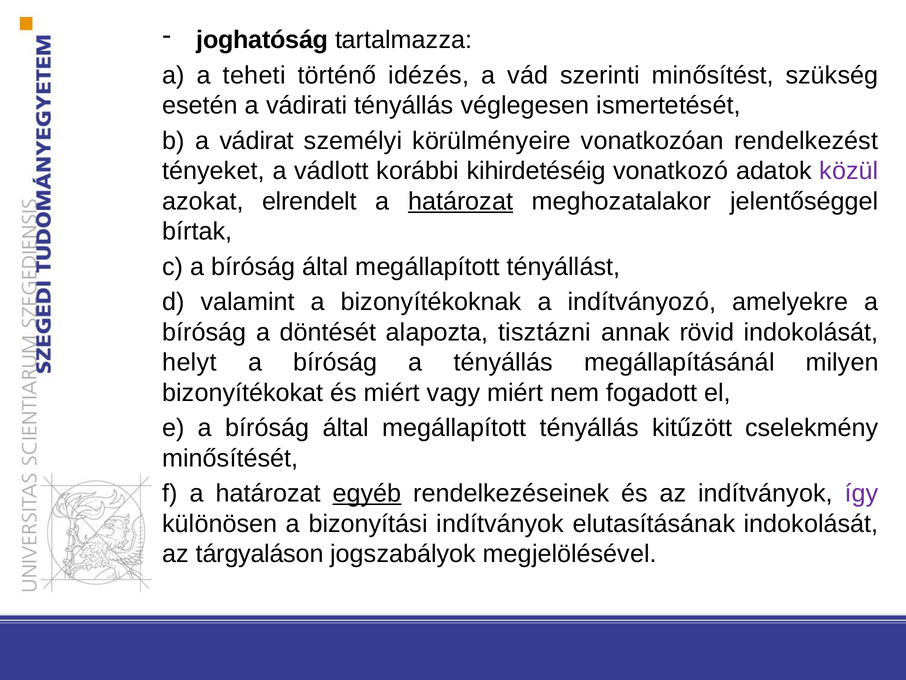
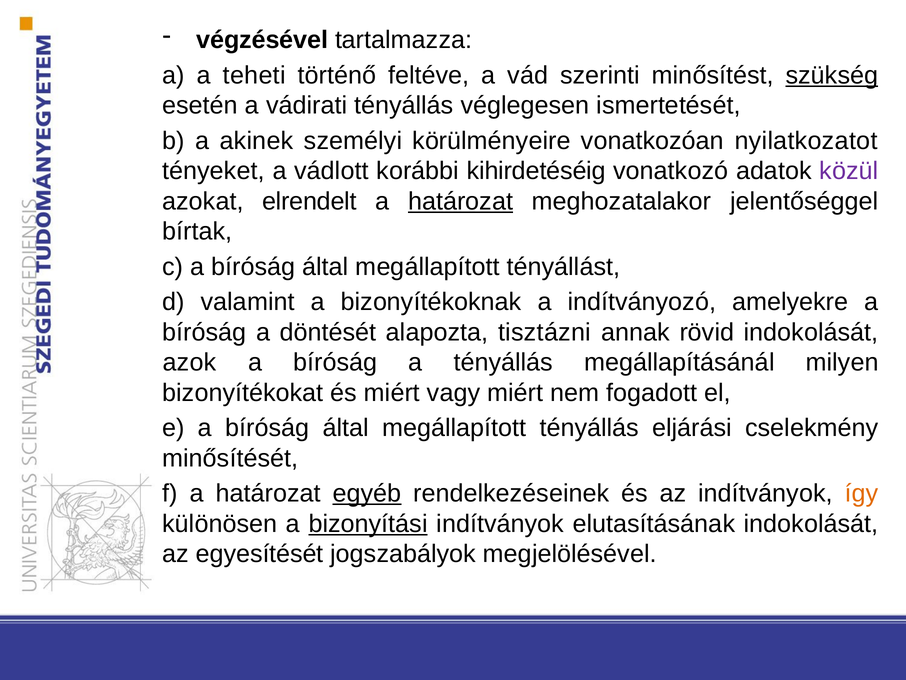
joghatóság: joghatóság -> végzésével (262, 40)
idézés: idézés -> feltéve (429, 75)
szükség underline: none -> present (832, 75)
vádirat: vádirat -> akinek (256, 141)
rendelkezést: rendelkezést -> nyilatkozatot (806, 141)
helyt: helyt -> azok (190, 362)
kitűzött: kitűzött -> eljárási (692, 428)
így colour: purple -> orange (861, 493)
bizonyítási underline: none -> present (368, 523)
tárgyaláson: tárgyaláson -> egyesítését (260, 554)
